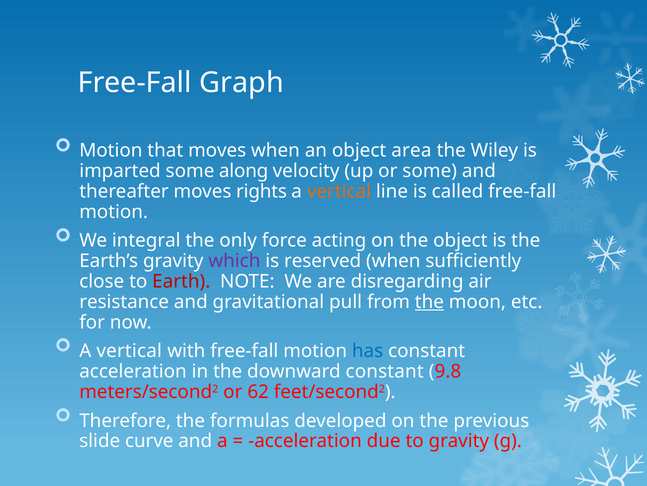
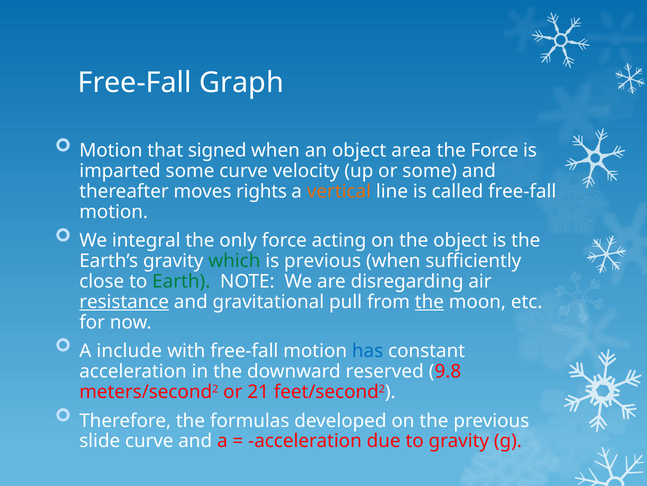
that moves: moves -> signed (217, 150)
the Wiley: Wiley -> Force (494, 150)
some along: along -> curve (244, 171)
which colour: purple -> green (234, 261)
is reserved: reserved -> previous (323, 261)
Earth colour: red -> green (181, 281)
resistance underline: none -> present (124, 302)
vertical: vertical -> include (129, 351)
downward constant: constant -> reserved (385, 371)
62: 62 -> 21 (258, 391)
